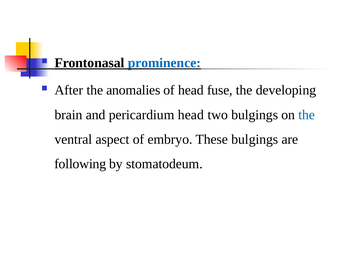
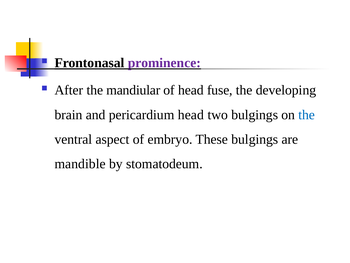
prominence colour: blue -> purple (164, 63)
anomalies: anomalies -> mandiular (133, 90)
following: following -> mandible (80, 164)
